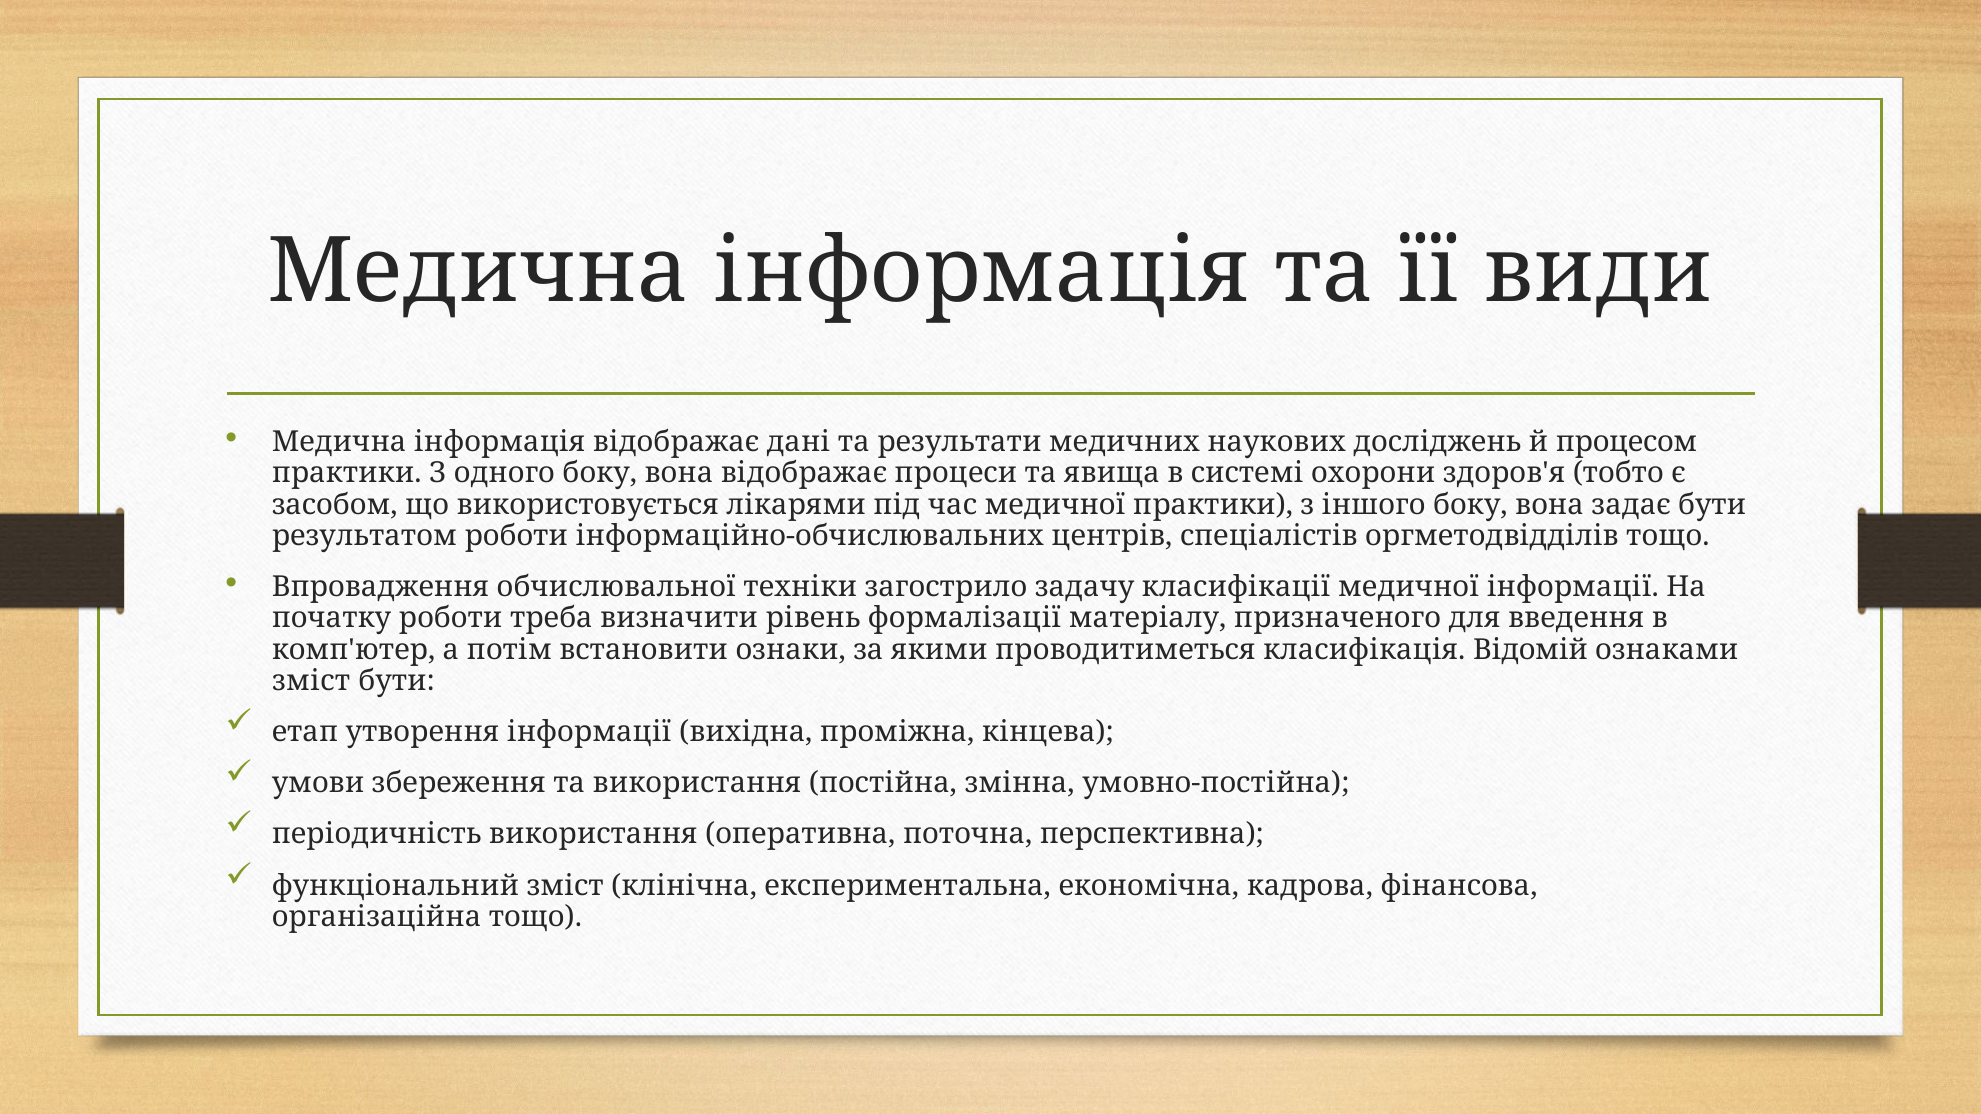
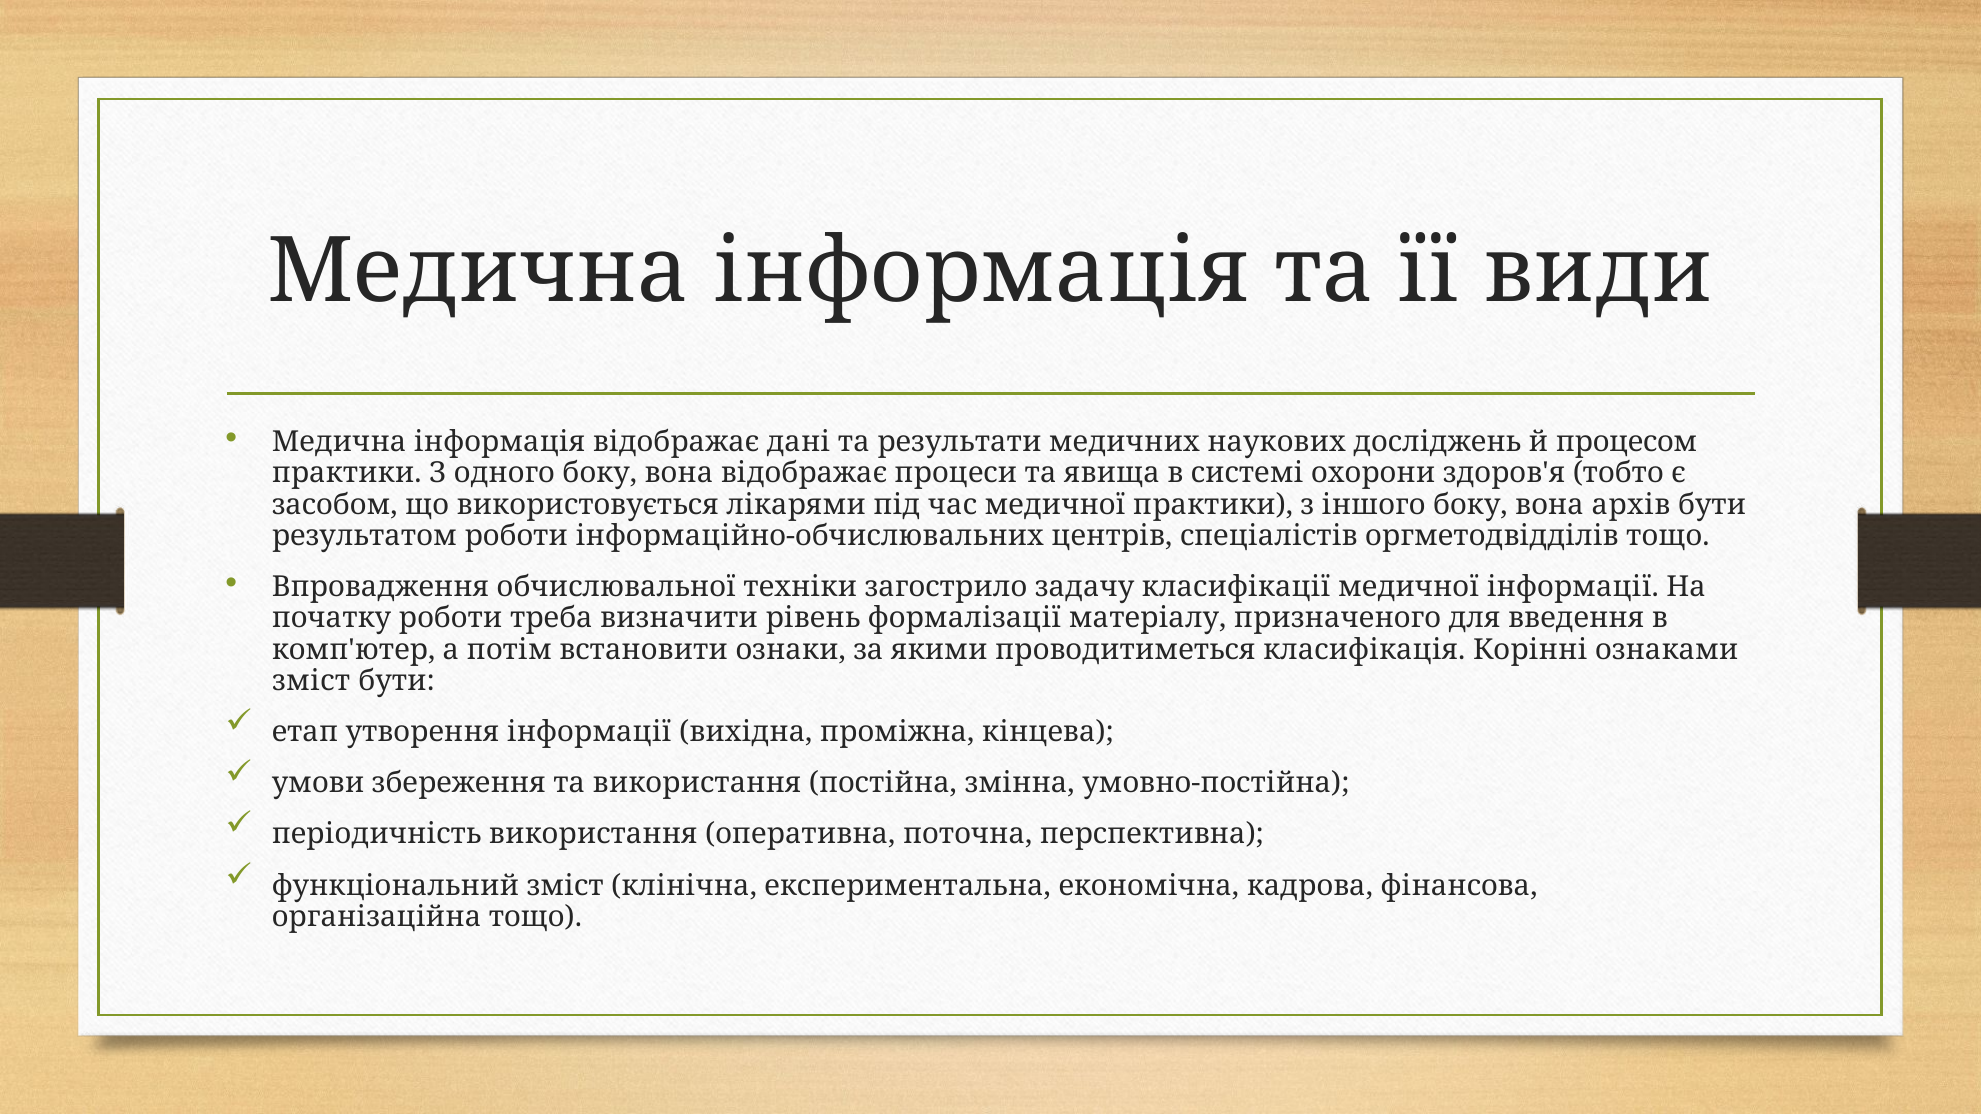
задає: задає -> архів (1631, 505)
Відомій: Відомій -> Корінні (1530, 650)
